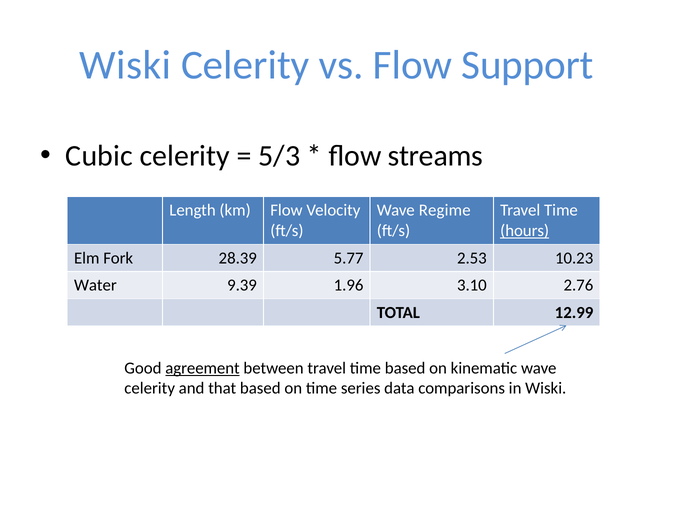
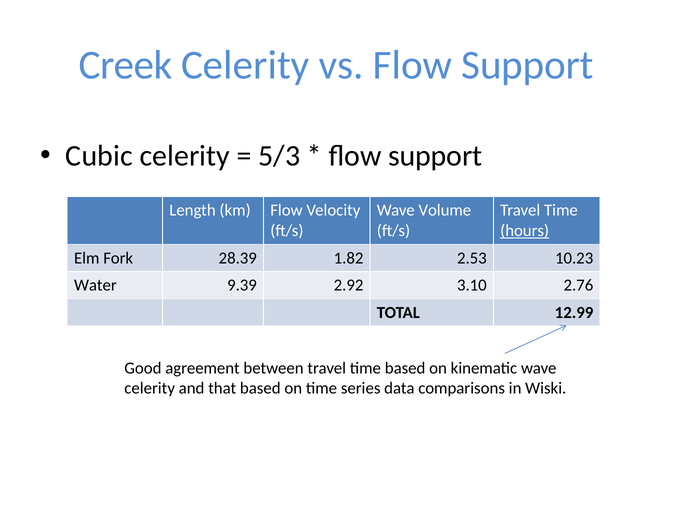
Wiski: Wiski -> Creek (126, 65)
streams: streams -> support (435, 156)
Regime: Regime -> Volume (445, 210)
5.77: 5.77 -> 1.82 (349, 258)
1.96: 1.96 -> 2.92 (349, 285)
agreement underline: present -> none (202, 368)
